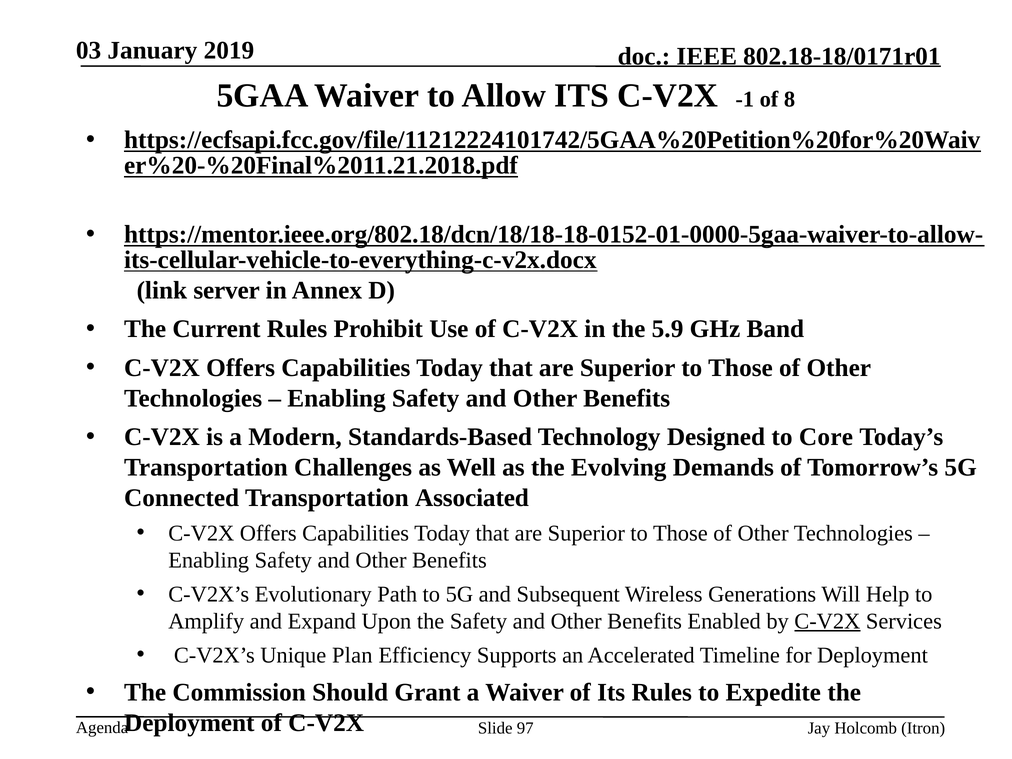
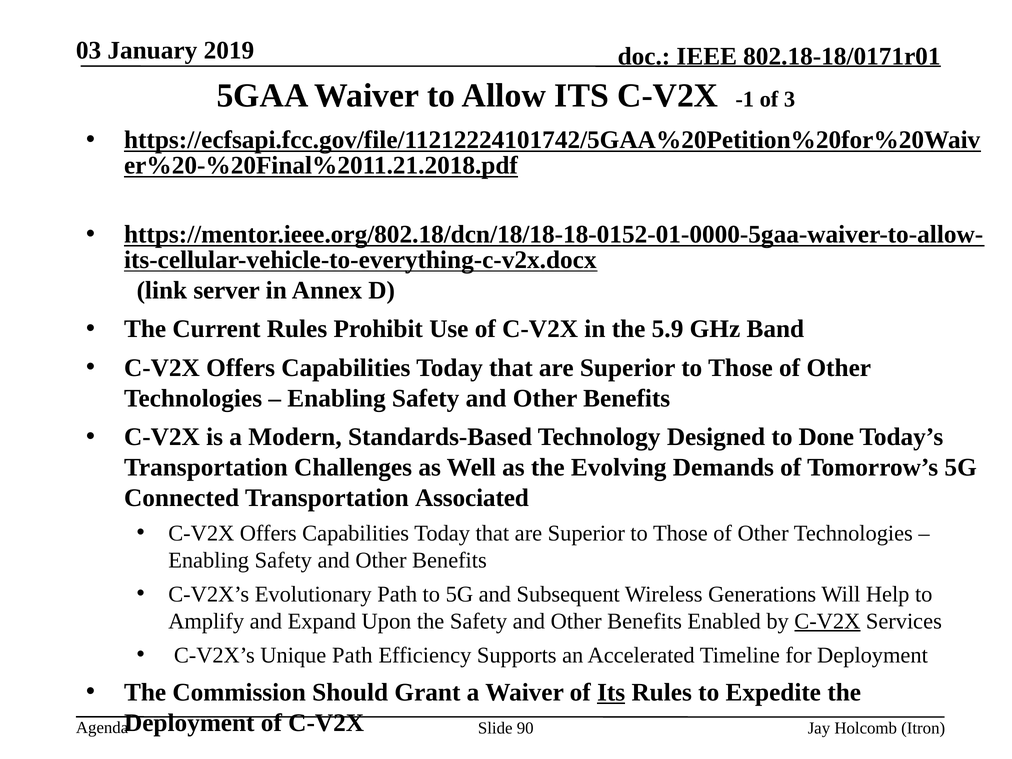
8: 8 -> 3 (790, 99)
Core: Core -> Done (826, 437)
Unique Plan: Plan -> Path (352, 655)
Its underline: none -> present (611, 692)
97: 97 -> 90 (525, 728)
